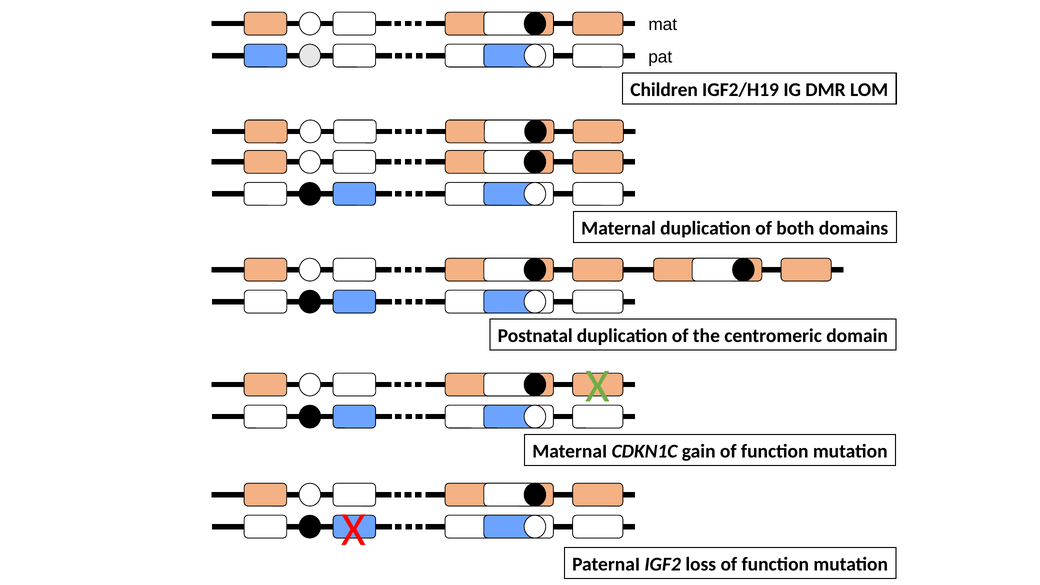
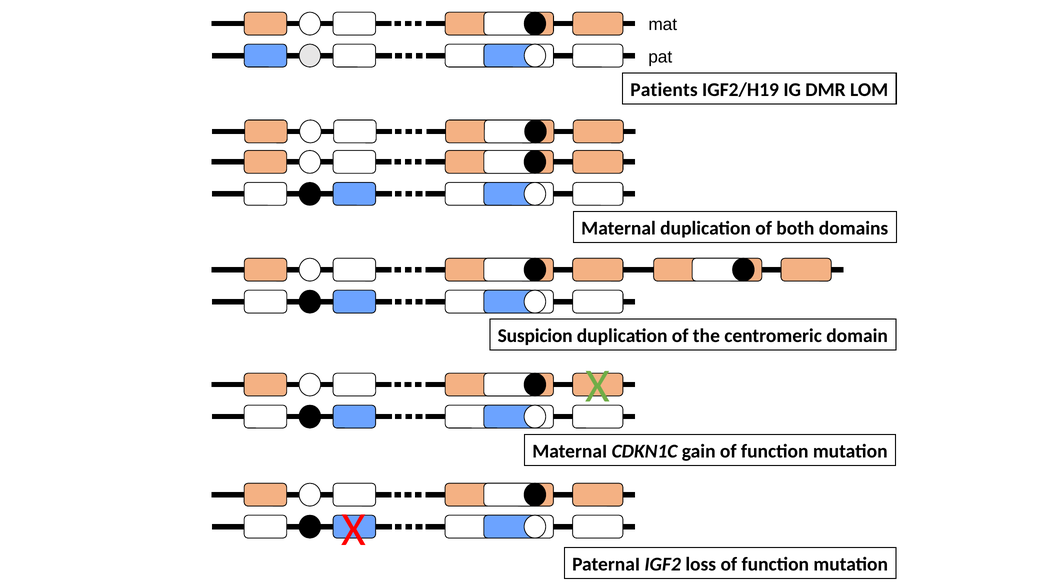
Children: Children -> Patients (664, 90)
Postnatal: Postnatal -> Suspicion (535, 336)
